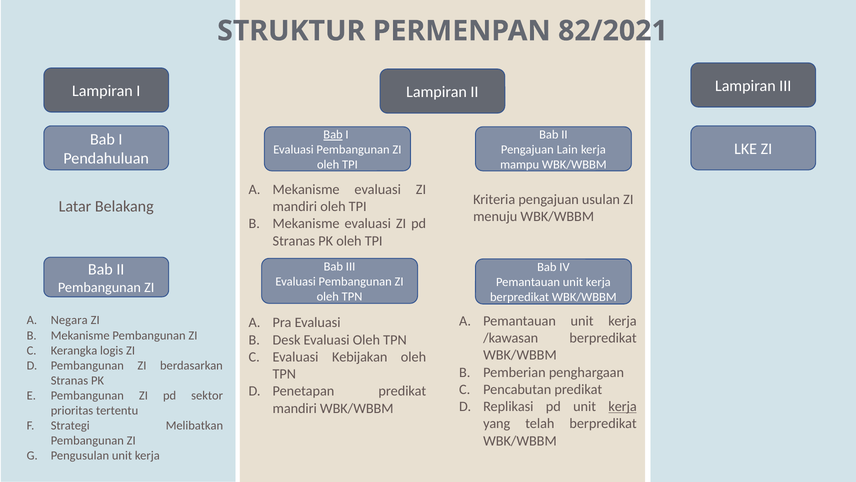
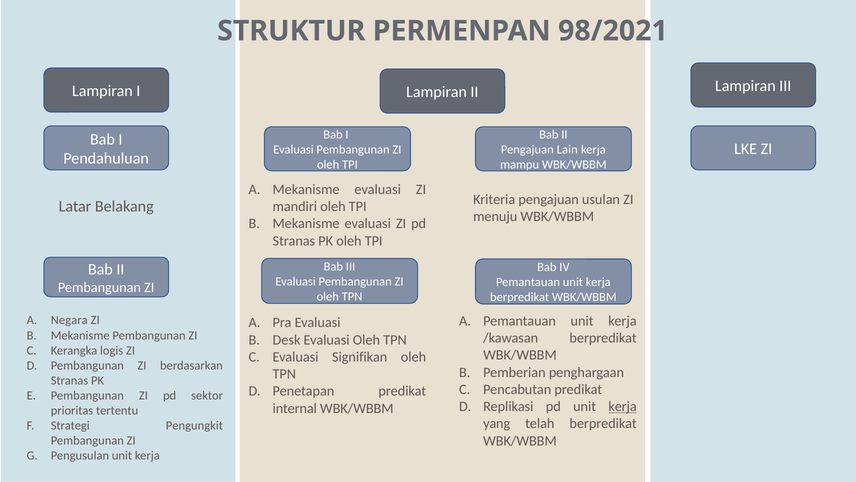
82/2021: 82/2021 -> 98/2021 (613, 31)
Bab underline: present -> none (333, 135)
Kebijakan: Kebijakan -> Signifikan (360, 357)
mandiri: mandiri -> internal (295, 408)
Melibatkan: Melibatkan -> Pengungkit (194, 425)
